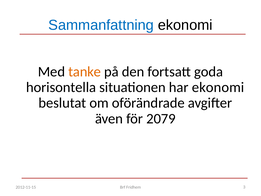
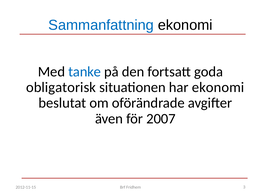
tanke colour: orange -> blue (85, 72)
horisontella: horisontella -> obligatorisk (61, 87)
2079: 2079 -> 2007 (161, 119)
